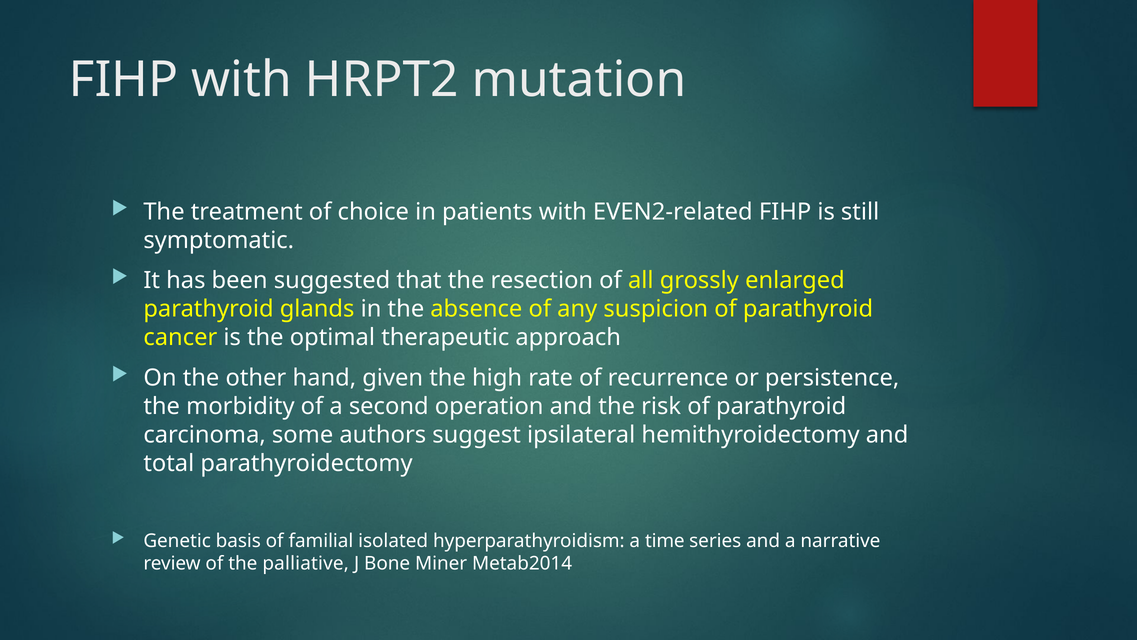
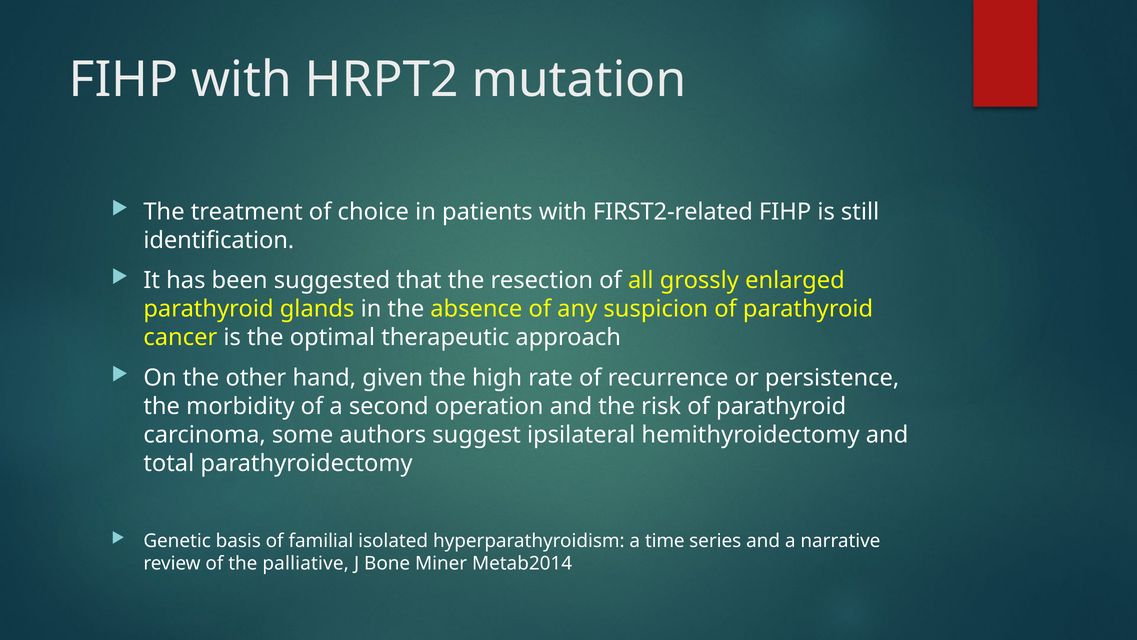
EVEN2-related: EVEN2-related -> FIRST2-related (673, 212)
symptomatic: symptomatic -> identification (219, 240)
